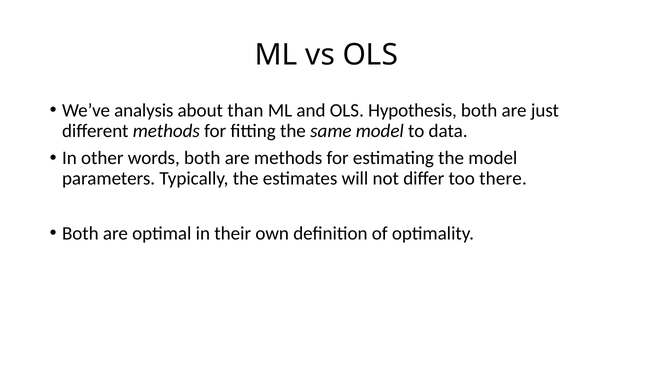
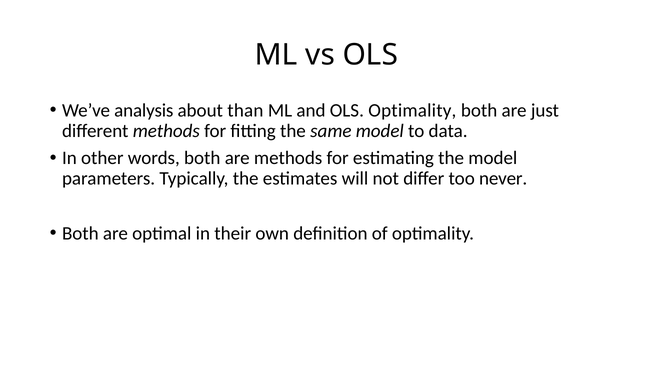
OLS Hypothesis: Hypothesis -> Optimality (412, 110)
there: there -> never (503, 179)
